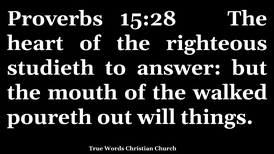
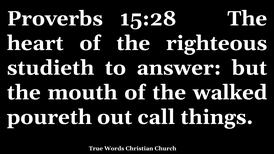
will: will -> call (156, 117)
